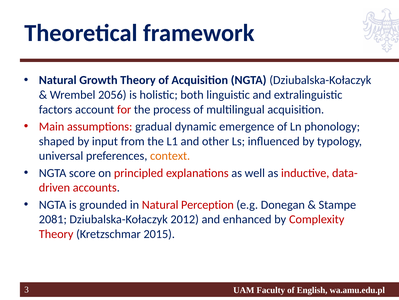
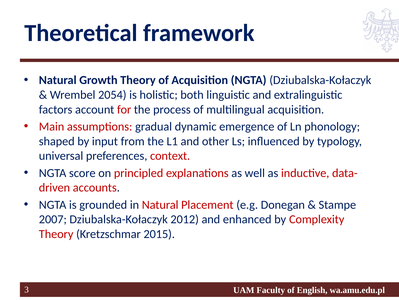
2056: 2056 -> 2054 (112, 95)
context colour: orange -> red (170, 156)
Perception: Perception -> Placement (207, 204)
2081: 2081 -> 2007 (53, 219)
